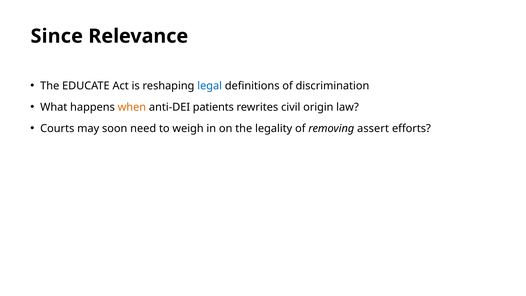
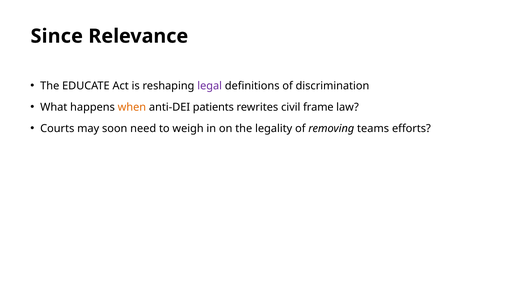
legal colour: blue -> purple (210, 86)
origin: origin -> frame (318, 107)
assert: assert -> teams (373, 128)
